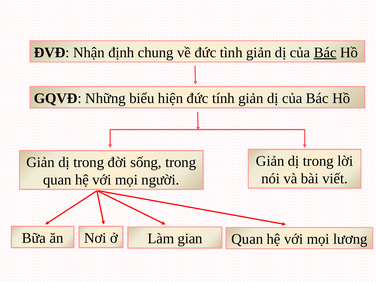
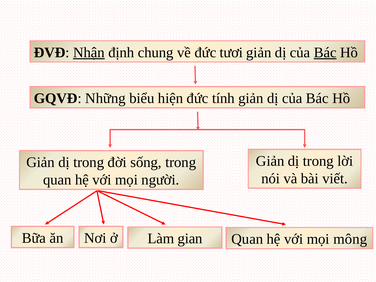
Nhận underline: none -> present (89, 52)
tình: tình -> tươi (231, 52)
lương: lương -> mông (350, 239)
